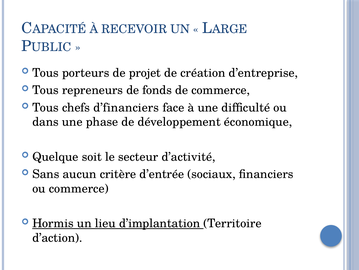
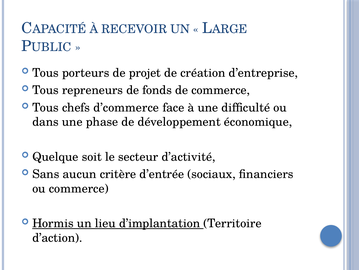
d’financiers: d’financiers -> d’commerce (126, 107)
